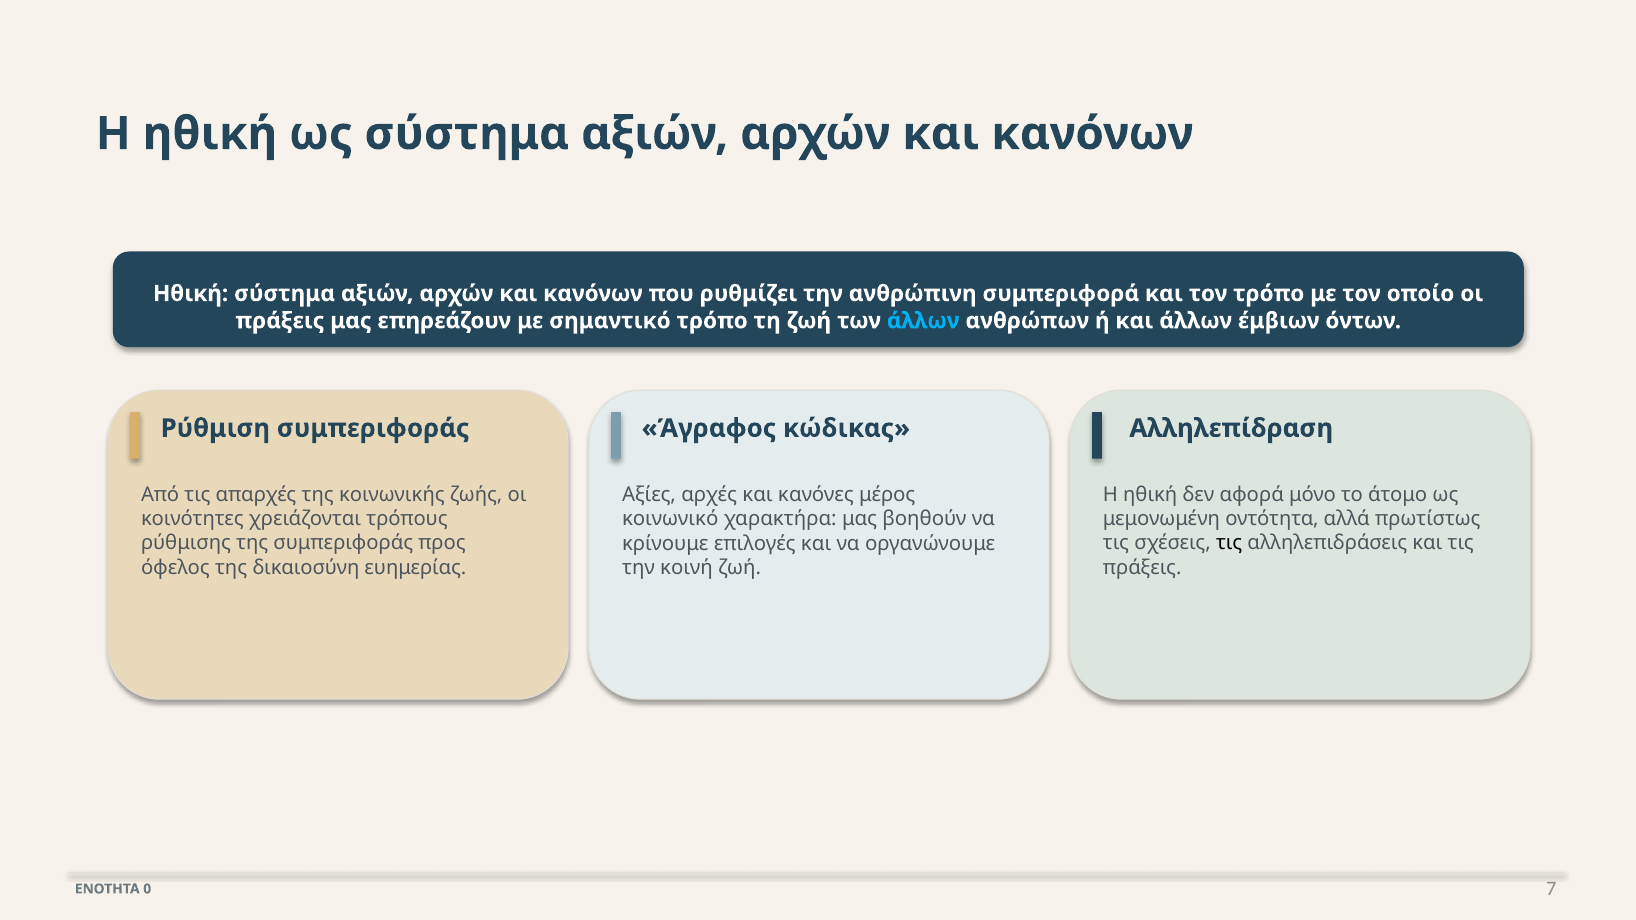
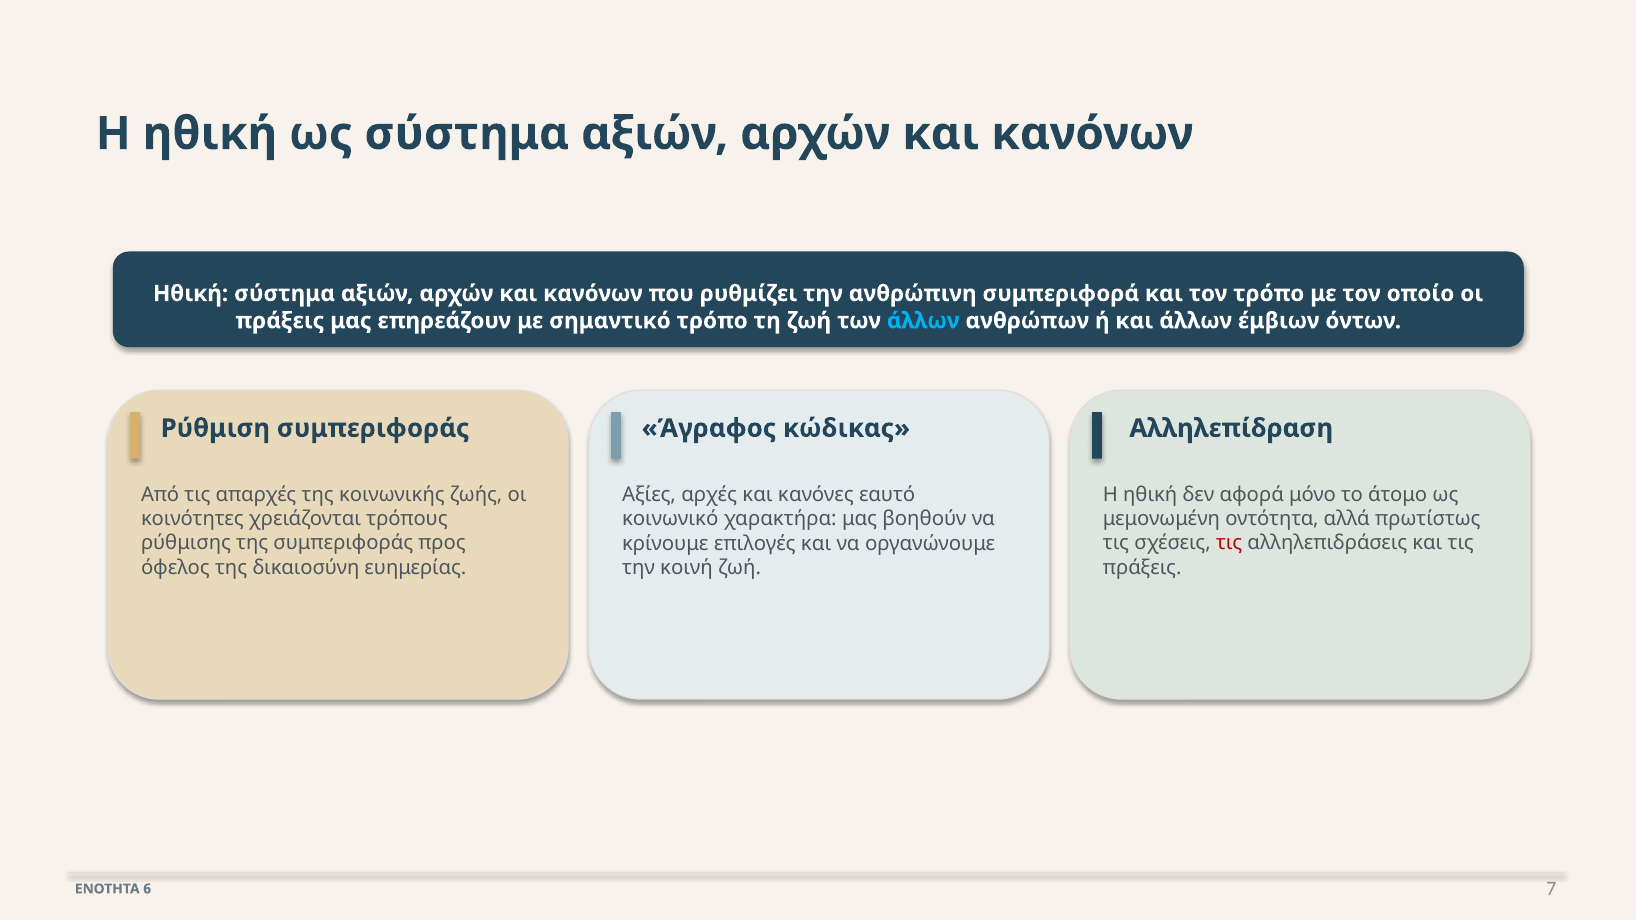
μέρος: μέρος -> εαυτό (887, 495)
τις colour: black -> red (1229, 543)
0: 0 -> 6 (147, 889)
